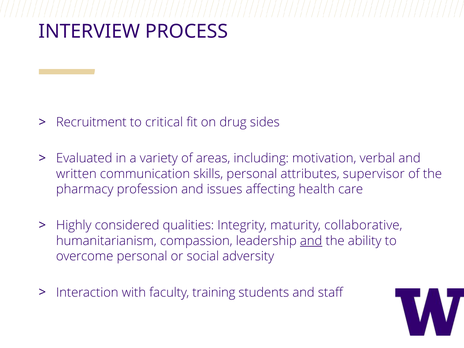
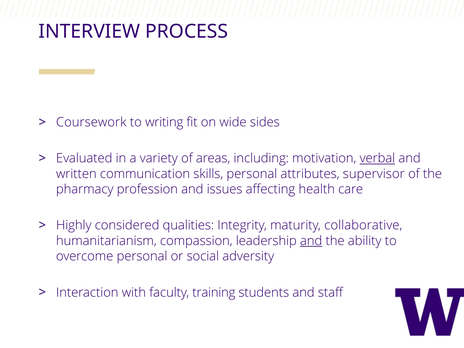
Recruitment: Recruitment -> Coursework (91, 122)
critical: critical -> writing (164, 122)
drug: drug -> wide (233, 122)
verbal underline: none -> present (377, 158)
